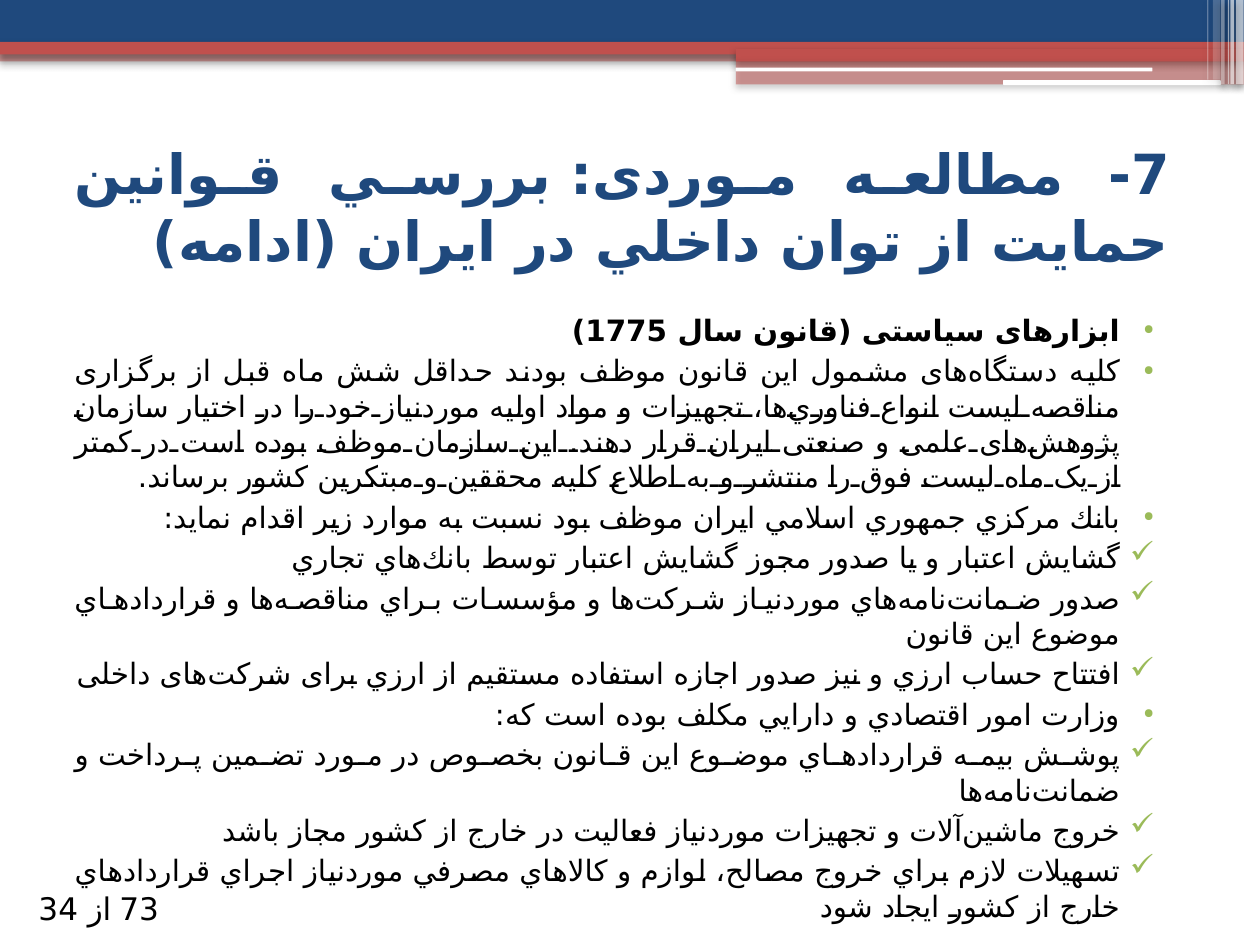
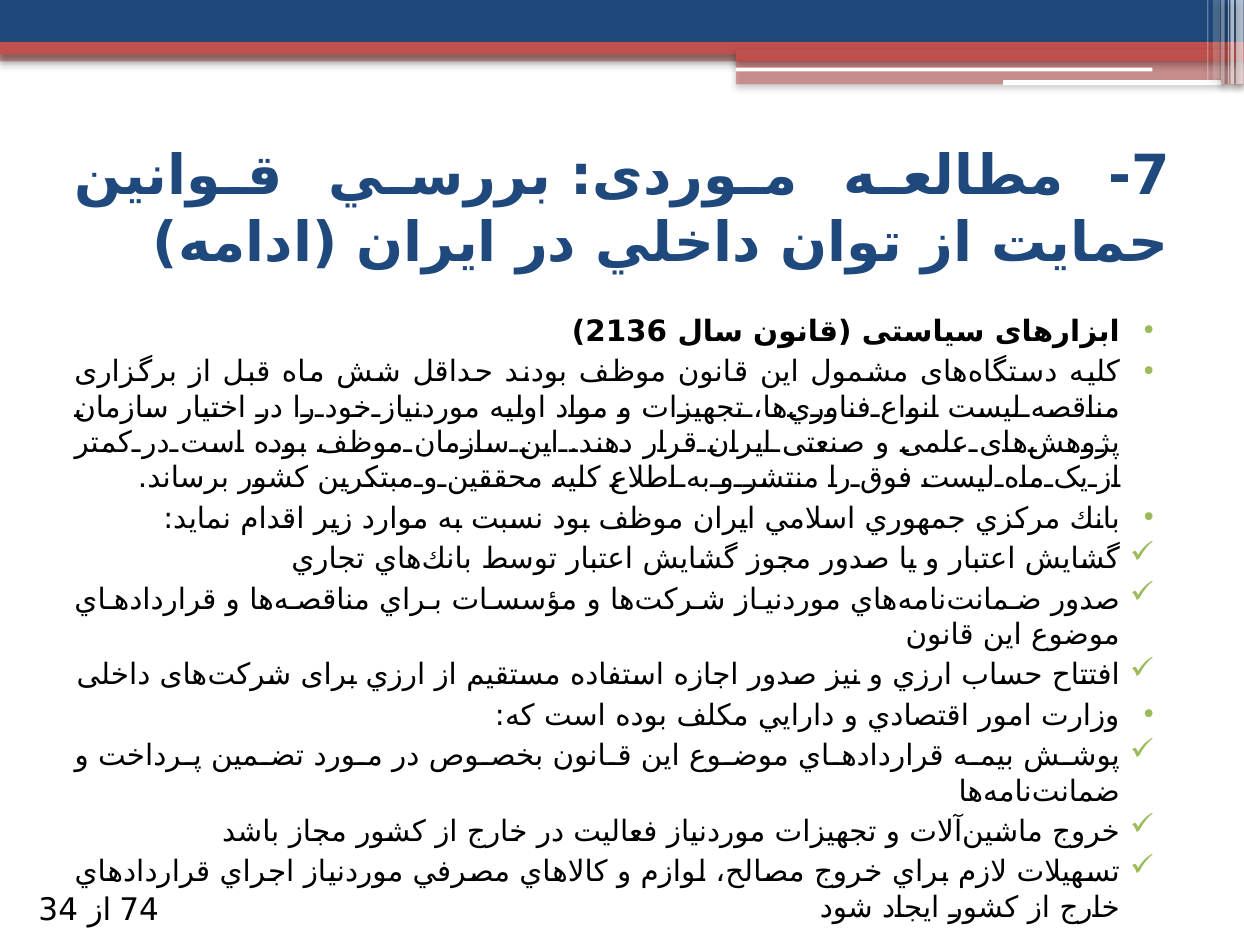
1775: 1775 -> 2136 (626, 332)
73: 73 -> 74 (139, 910)
